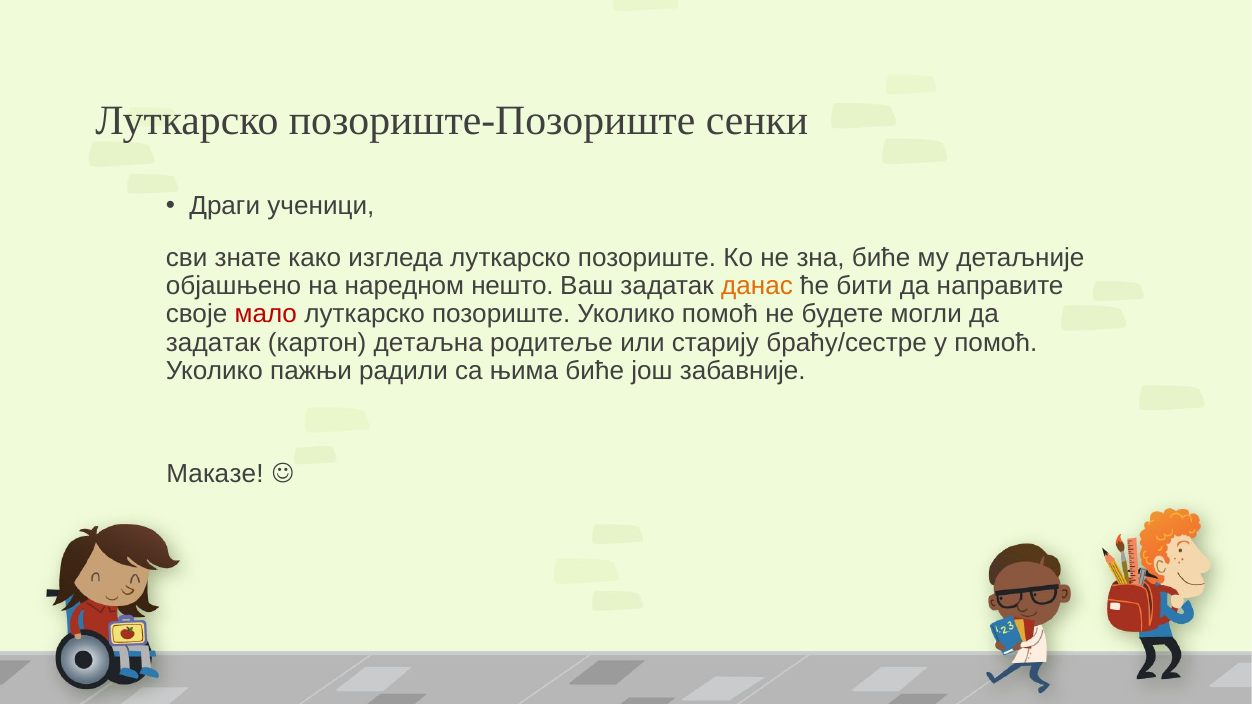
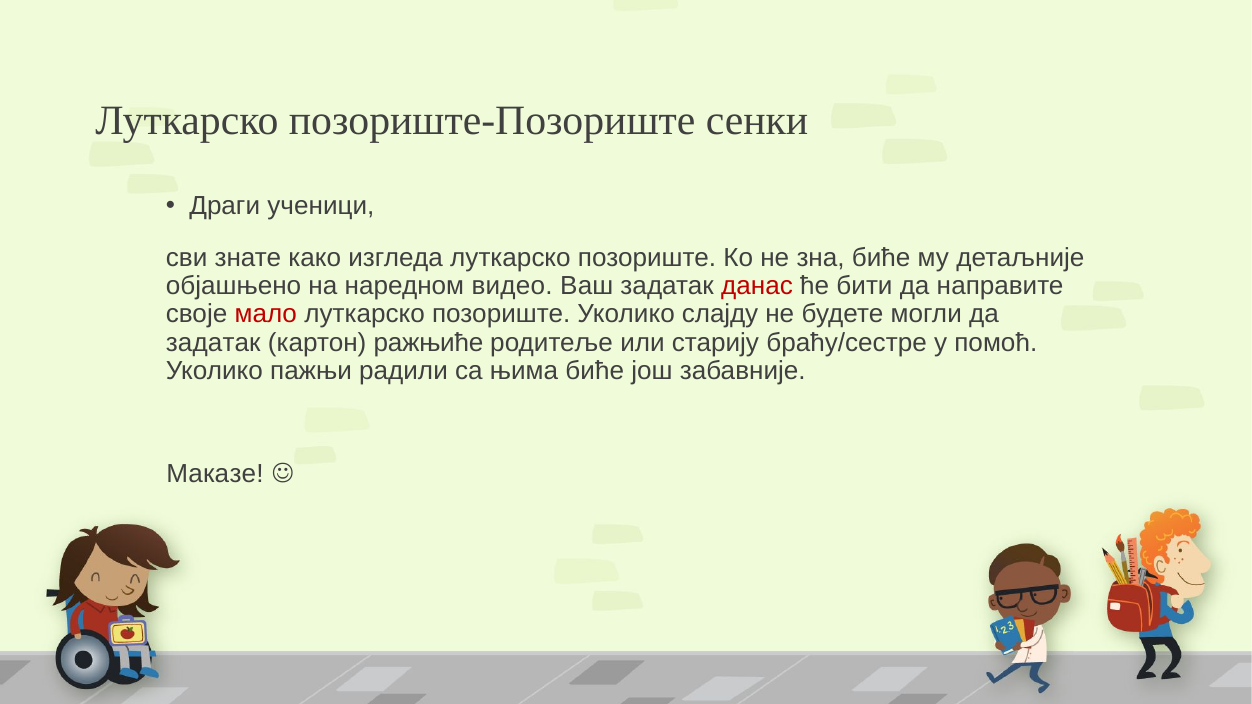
нешто: нешто -> видео (512, 286)
данас colour: orange -> red (757, 286)
Уколико помоћ: помоћ -> слајду (720, 314)
детаљна: детаљна -> ражњиће (428, 343)
